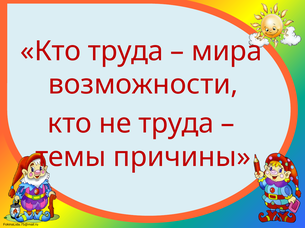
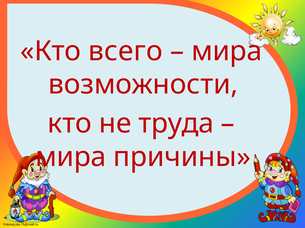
Кто труда: труда -> всего (125, 51)
темы: темы -> мира (71, 157)
